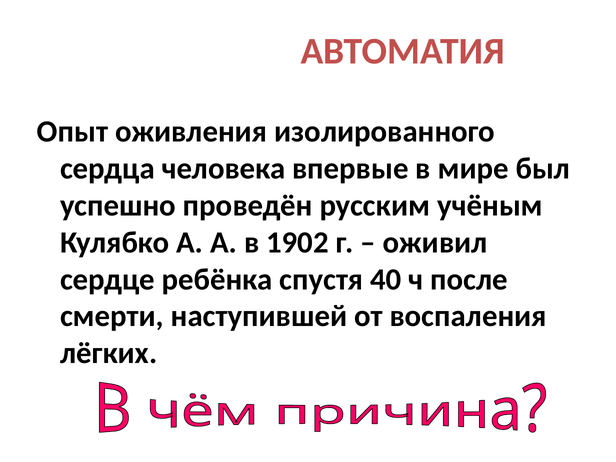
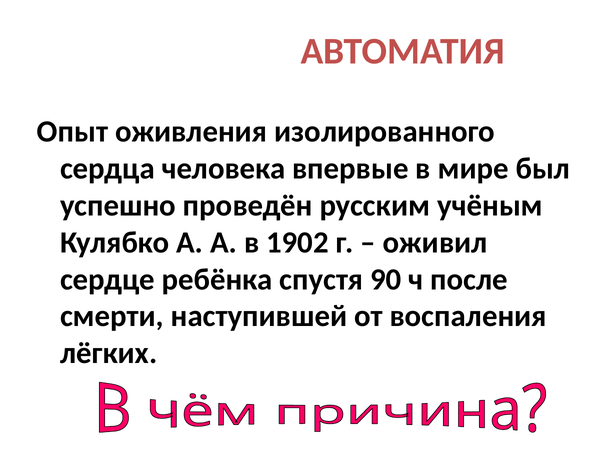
40: 40 -> 90 (386, 279)
